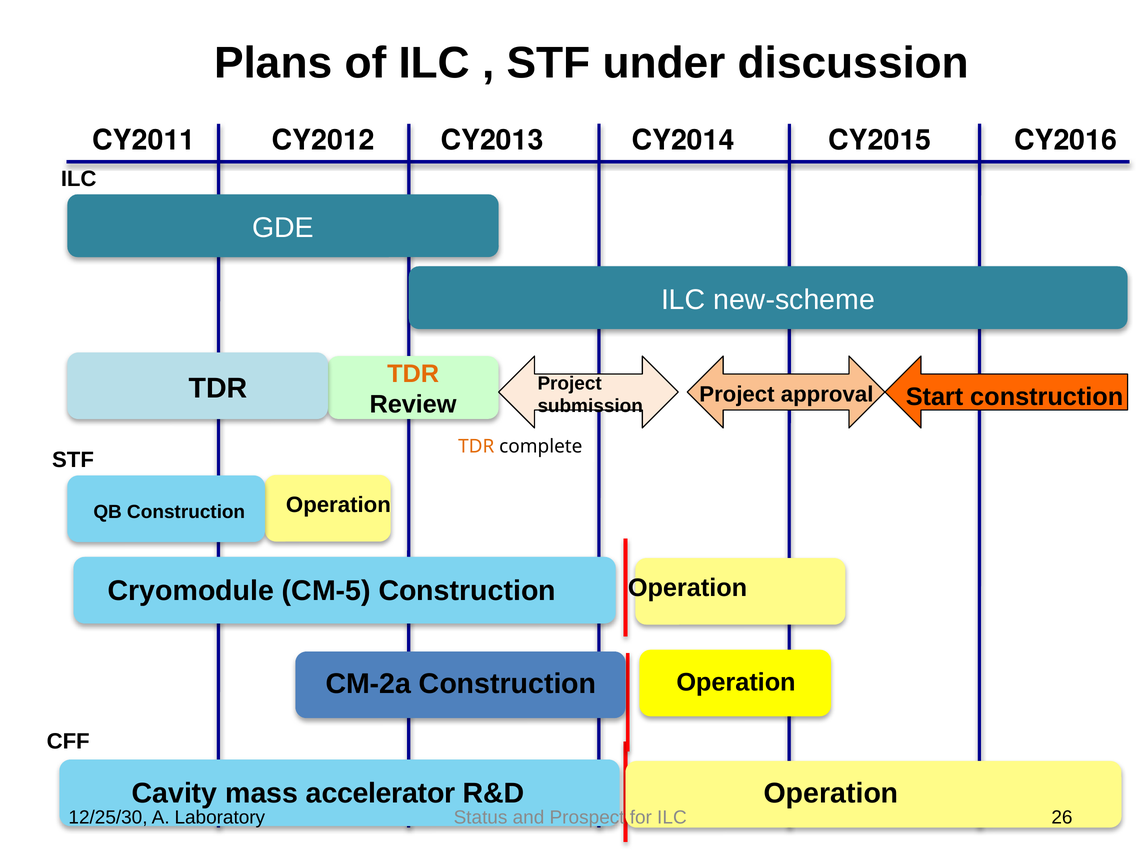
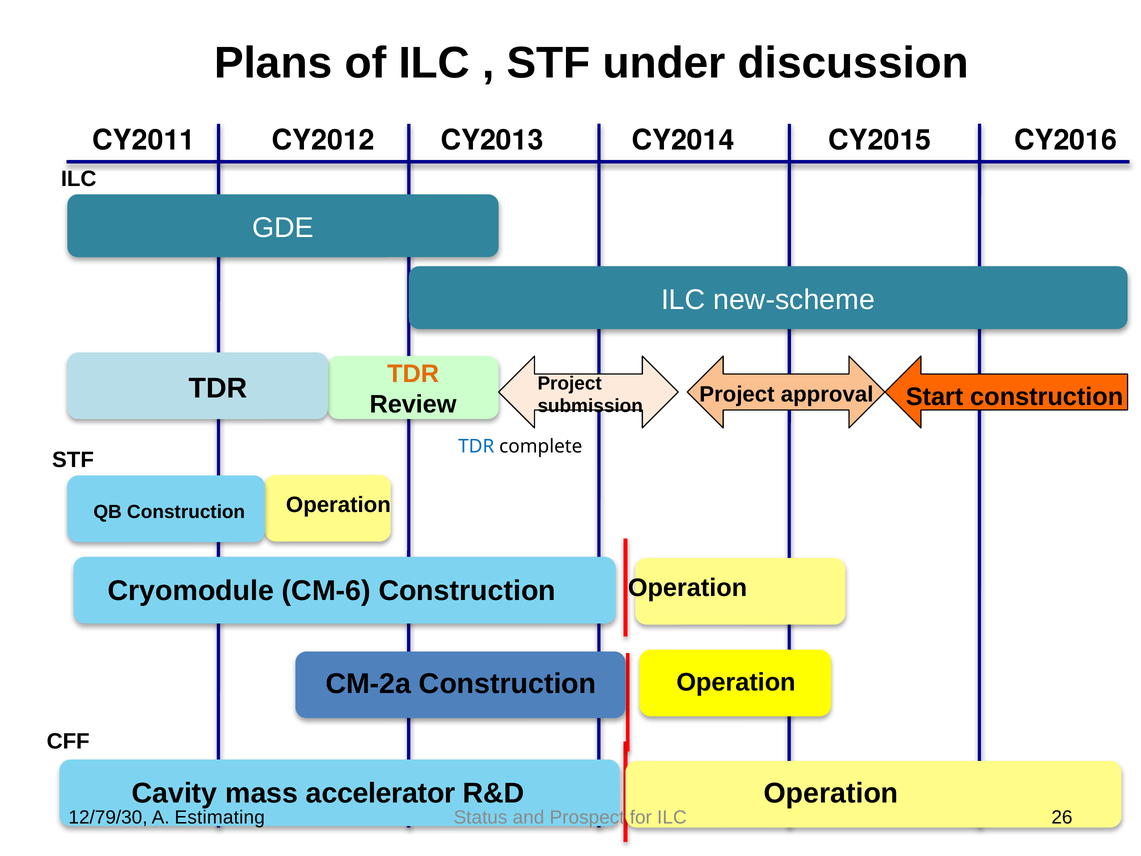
TDR colour: orange -> blue (476, 446)
CM-5: CM-5 -> CM-6 (326, 590)
12/25/30: 12/25/30 -> 12/79/30 (108, 817)
Laboratory: Laboratory -> Estimating (220, 817)
